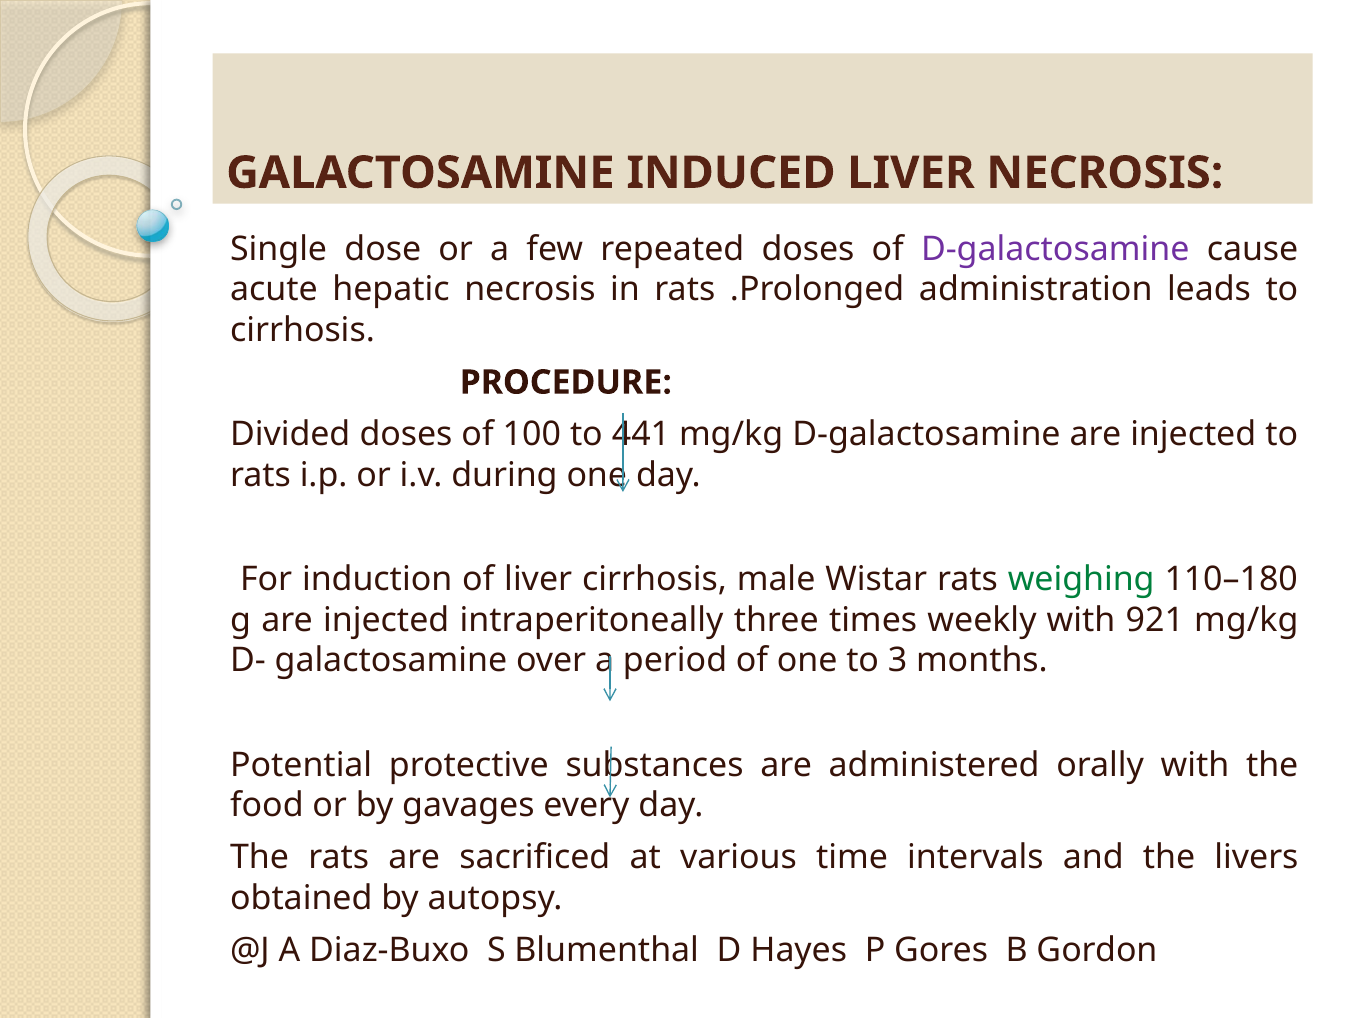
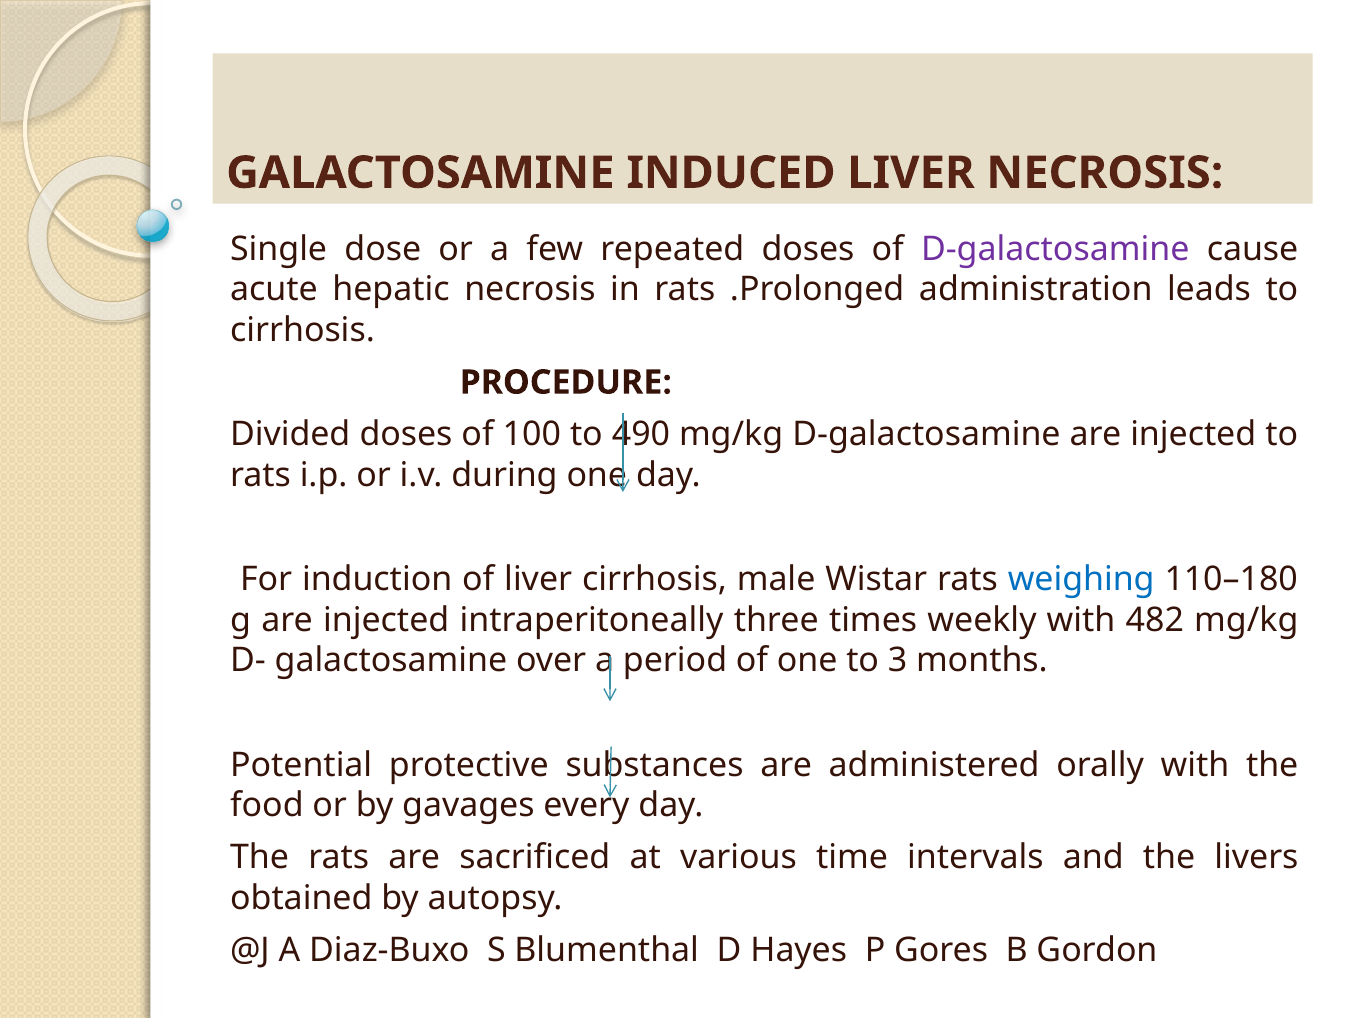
441: 441 -> 490 (641, 435)
weighing colour: green -> blue (1081, 580)
921: 921 -> 482 (1155, 620)
